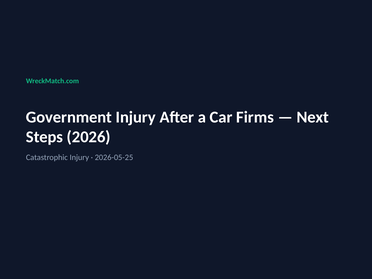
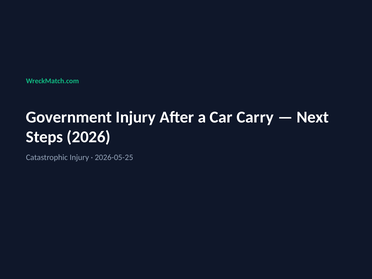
Firms: Firms -> Carry (255, 117)
